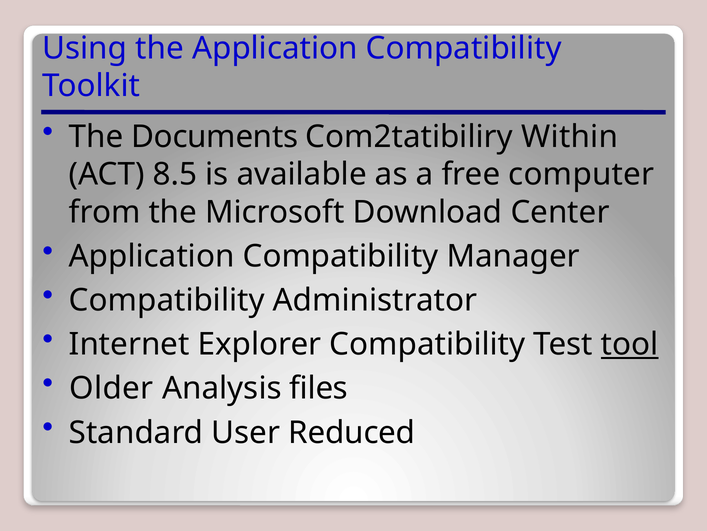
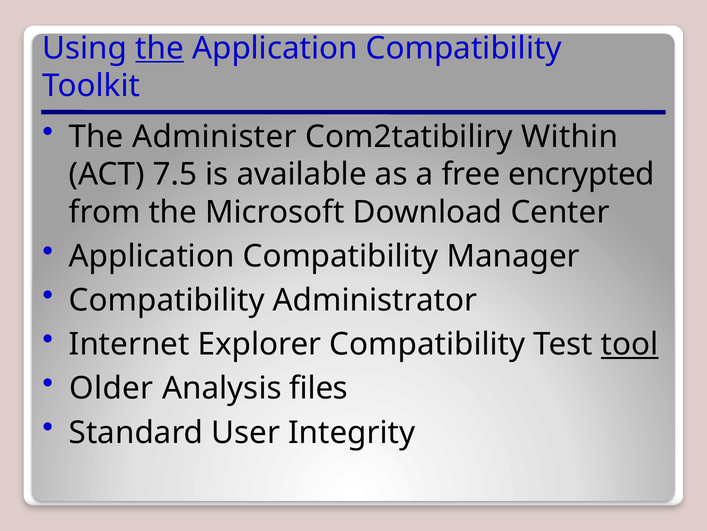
the underline: none -> present (160, 48)
Documents: Documents -> Administer (214, 137)
8.5: 8.5 -> 7.5 (175, 174)
computer: computer -> encrypted (582, 174)
Reduced: Reduced -> Integrity (352, 432)
